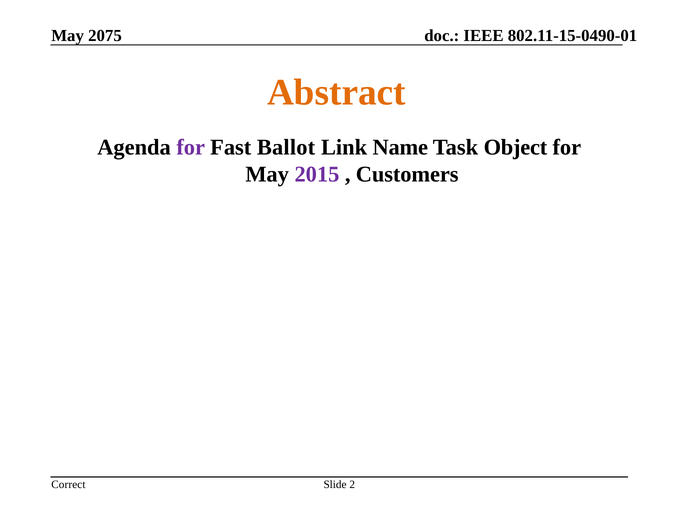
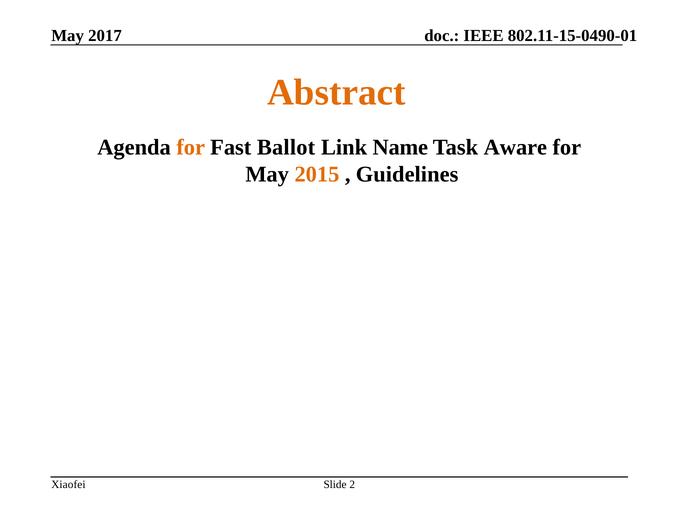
2075: 2075 -> 2017 (105, 36)
for colour: purple -> orange (191, 147)
Object: Object -> Aware (515, 147)
2015 colour: purple -> orange (317, 174)
Customers: Customers -> Guidelines (407, 174)
Correct: Correct -> Xiaofei (68, 484)
